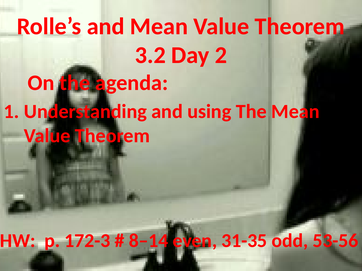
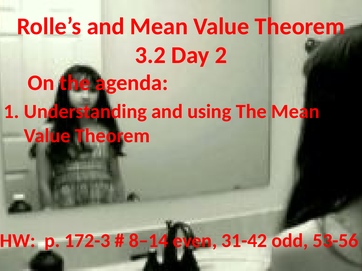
31-35: 31-35 -> 31-42 (244, 241)
